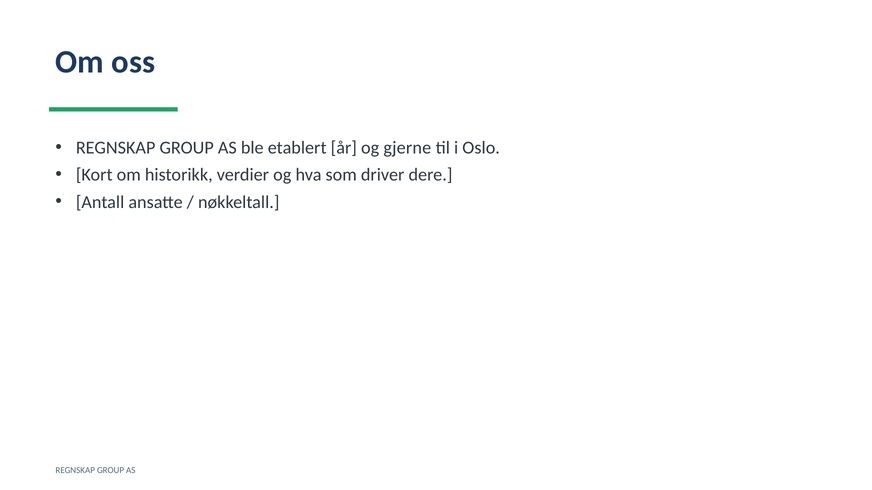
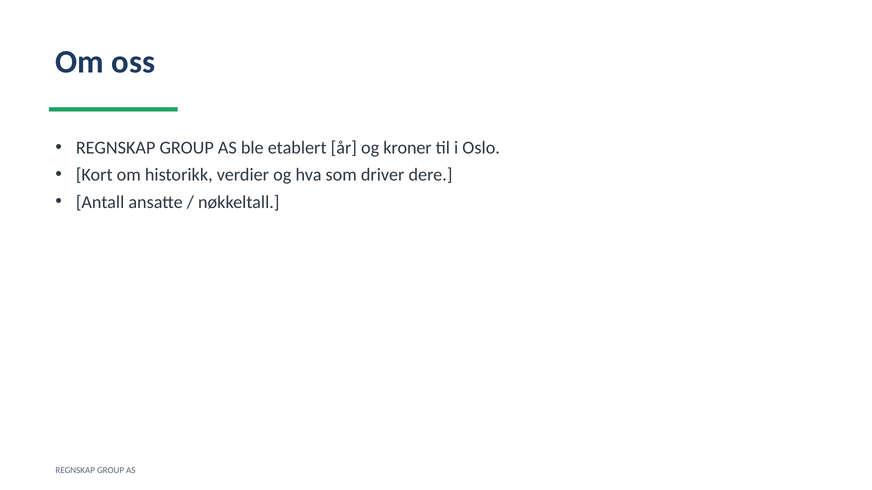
gjerne: gjerne -> kroner (407, 148)
